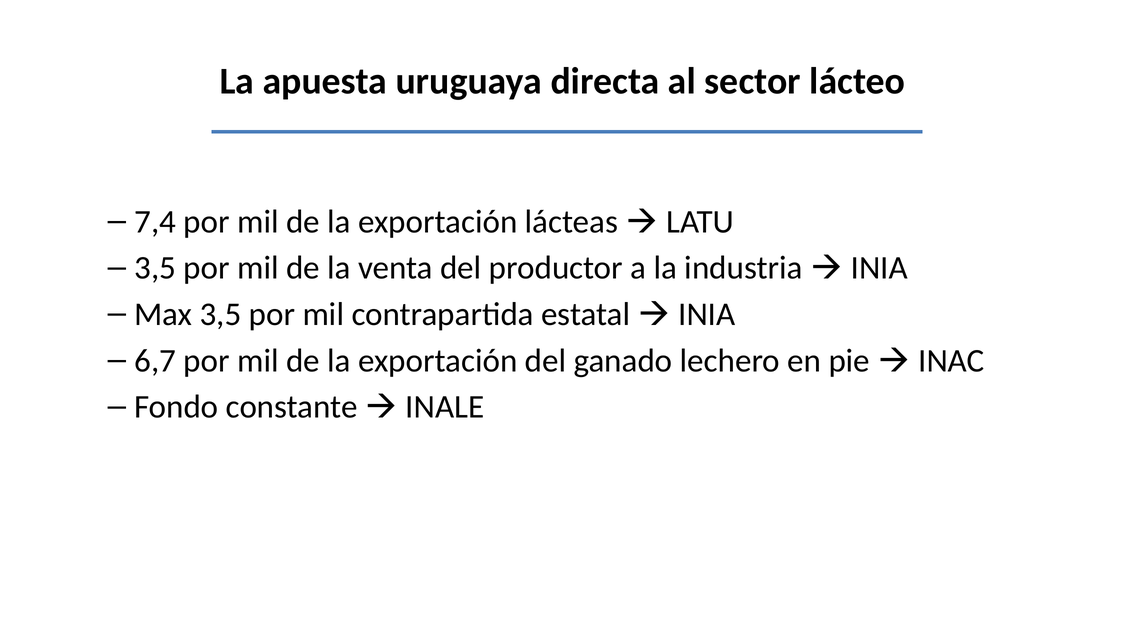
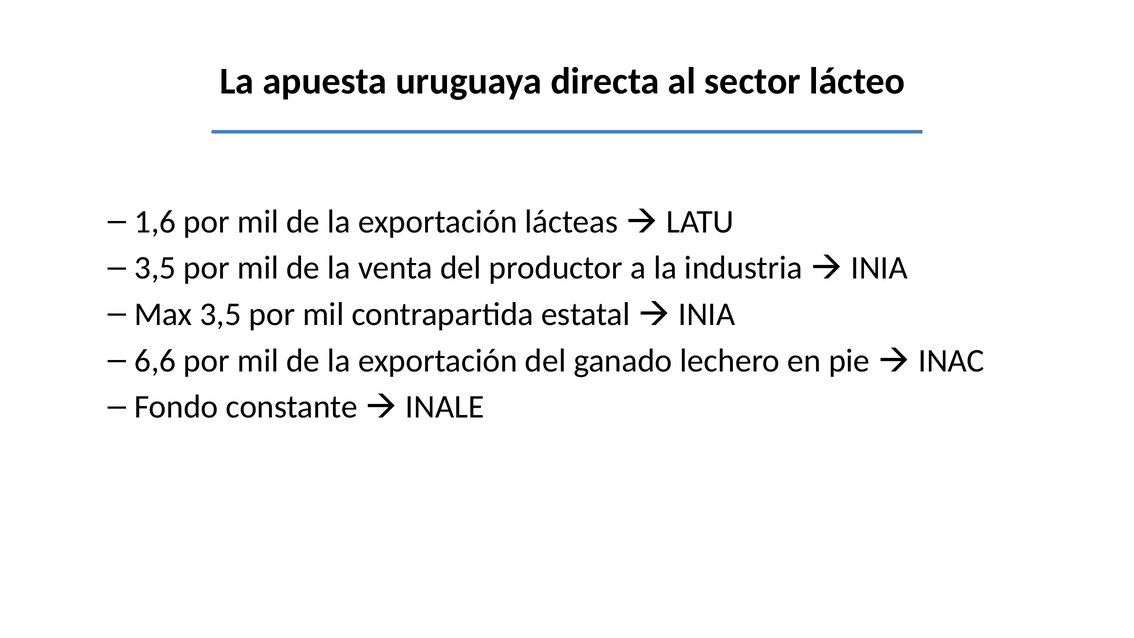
7,4: 7,4 -> 1,6 (155, 222)
6,7: 6,7 -> 6,6 (155, 361)
